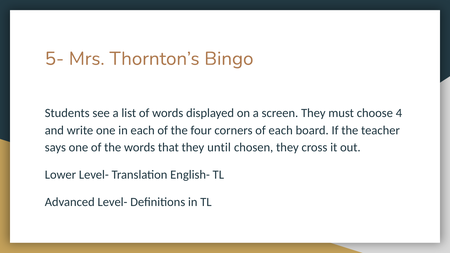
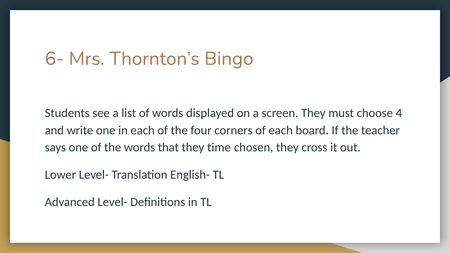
5-: 5- -> 6- (54, 59)
until: until -> time (219, 148)
